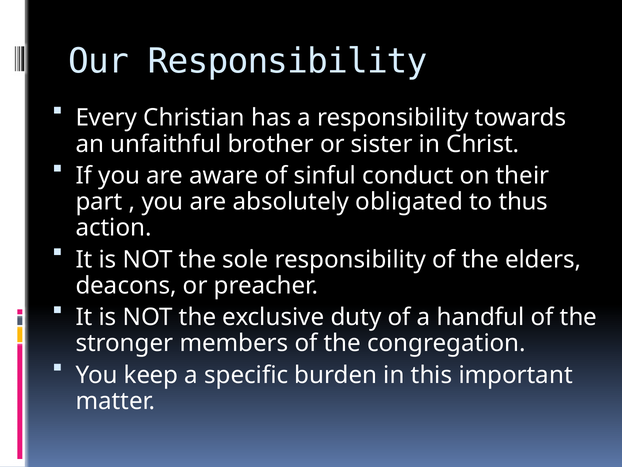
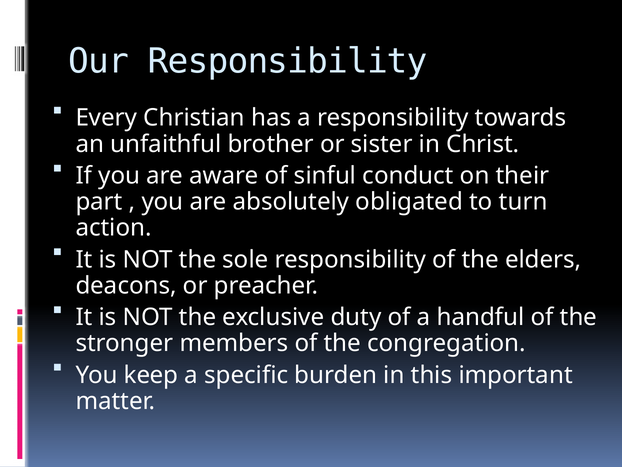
thus: thus -> turn (523, 202)
